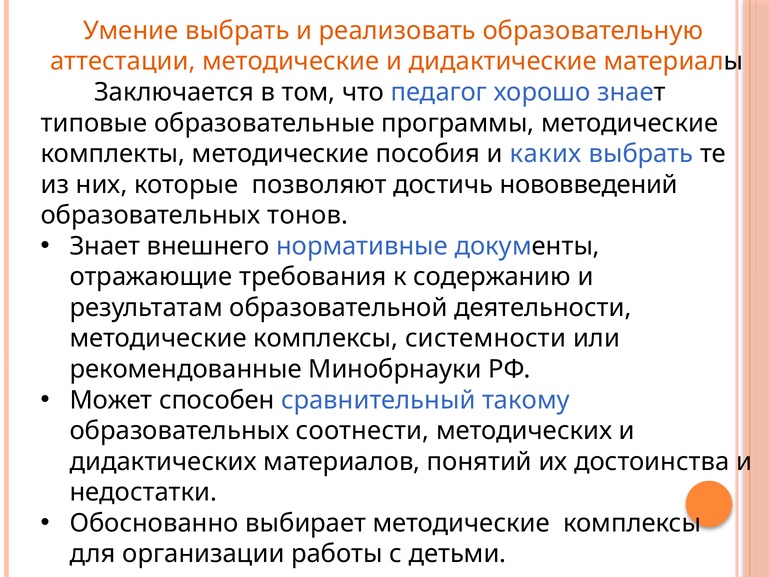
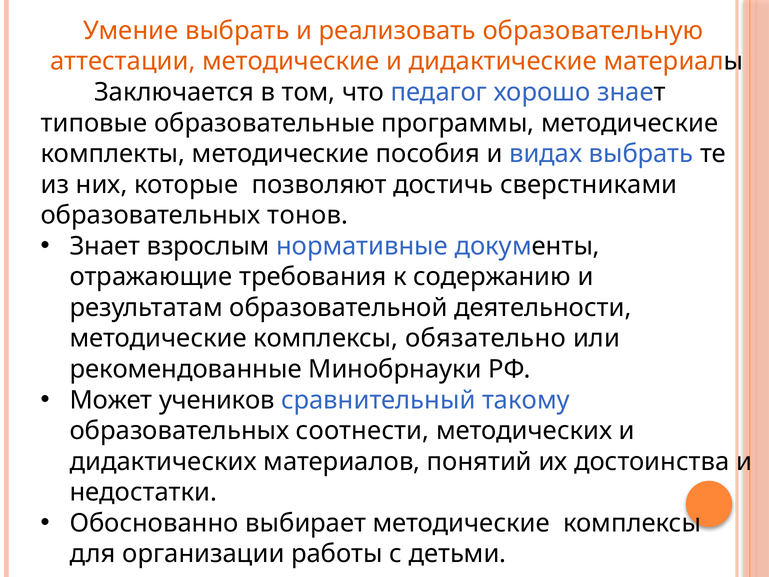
каких: каких -> видах (546, 154)
нововведений: нововведений -> сверстниками (589, 185)
внешнего: внешнего -> взрослым (208, 246)
системности: системности -> обязательно (486, 338)
способен: способен -> учеников (217, 400)
